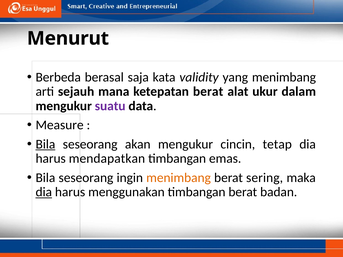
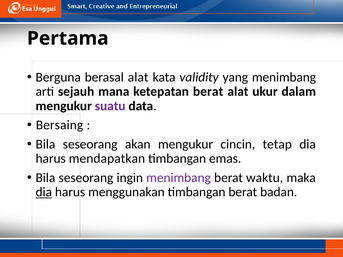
Menurut: Menurut -> Pertama (68, 38)
Berbeda: Berbeda -> Berguna (58, 77)
berasal saja: saja -> alat (138, 77)
Measure: Measure -> Bersaing (60, 125)
Bila underline: present -> none (45, 144)
menimbang colour: orange -> purple (179, 178)
sering: sering -> waktu (265, 178)
